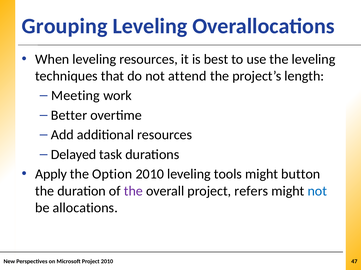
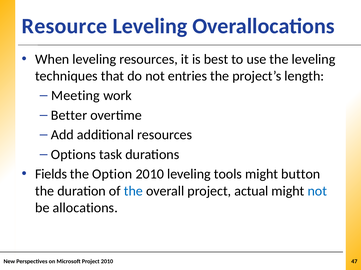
Grouping: Grouping -> Resource (65, 26)
attend: attend -> entries (187, 76)
Delayed: Delayed -> Options (73, 155)
Apply: Apply -> Fields (51, 175)
the colour: purple -> blue (133, 191)
refers: refers -> actual (251, 191)
